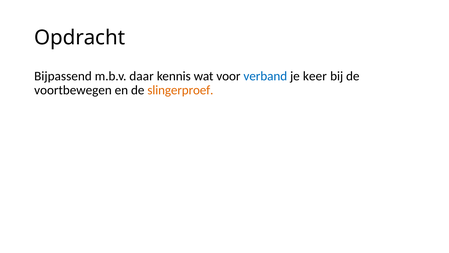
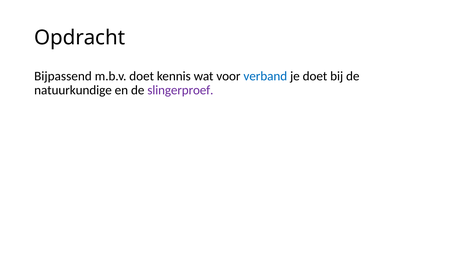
m.b.v daar: daar -> doet (142, 76)
je keer: keer -> doet (315, 76)
voortbewegen: voortbewegen -> natuurkundige (73, 90)
slingerproef colour: orange -> purple (180, 90)
